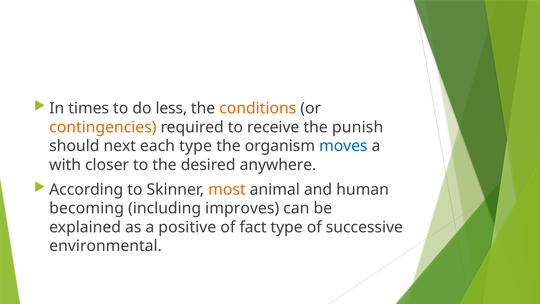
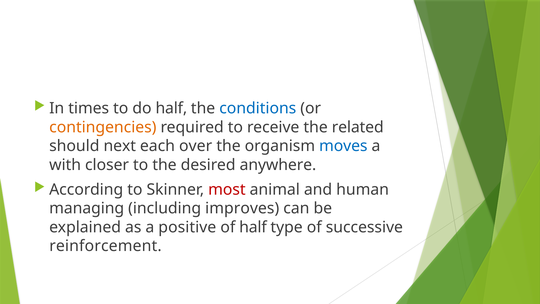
do less: less -> half (171, 108)
conditions colour: orange -> blue (258, 108)
punish: punish -> related (358, 127)
each type: type -> over (196, 146)
most colour: orange -> red (227, 189)
becoming: becoming -> managing (87, 208)
of fact: fact -> half (253, 227)
environmental: environmental -> reinforcement (105, 246)
